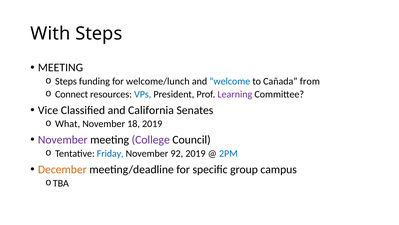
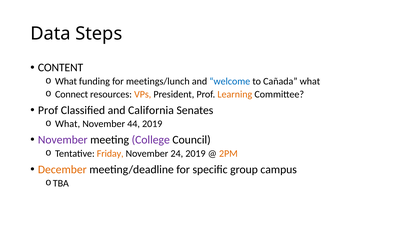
With: With -> Data (51, 34)
MEETING: MEETING -> CONTENT (61, 67)
Steps: Steps -> What (66, 81)
welcome/lunch: welcome/lunch -> meetings/lunch (158, 81)
Cañada from: from -> what (310, 81)
VPs colour: blue -> orange (143, 94)
Learning colour: purple -> orange (235, 94)
Vice: Vice -> Prof (48, 110)
18: 18 -> 44 (134, 124)
Friday colour: blue -> orange (110, 153)
92: 92 -> 24 (177, 153)
2PM colour: blue -> orange (228, 153)
